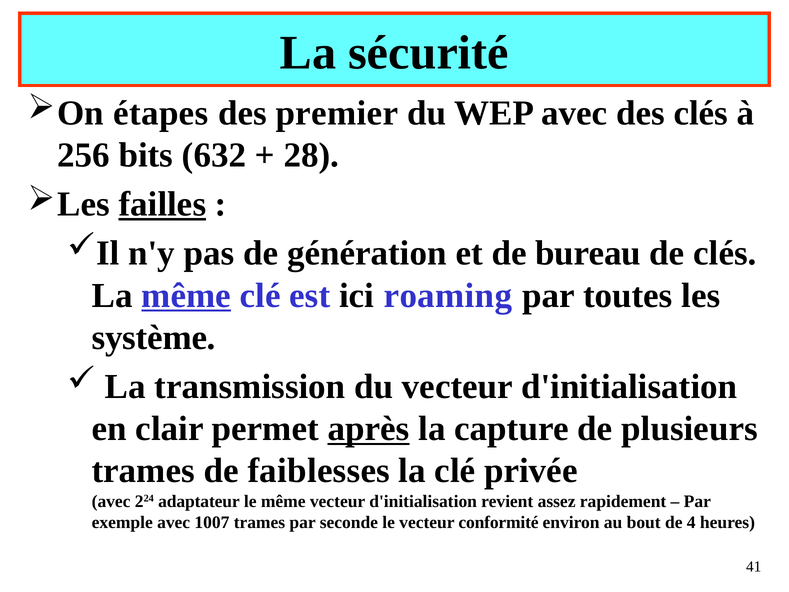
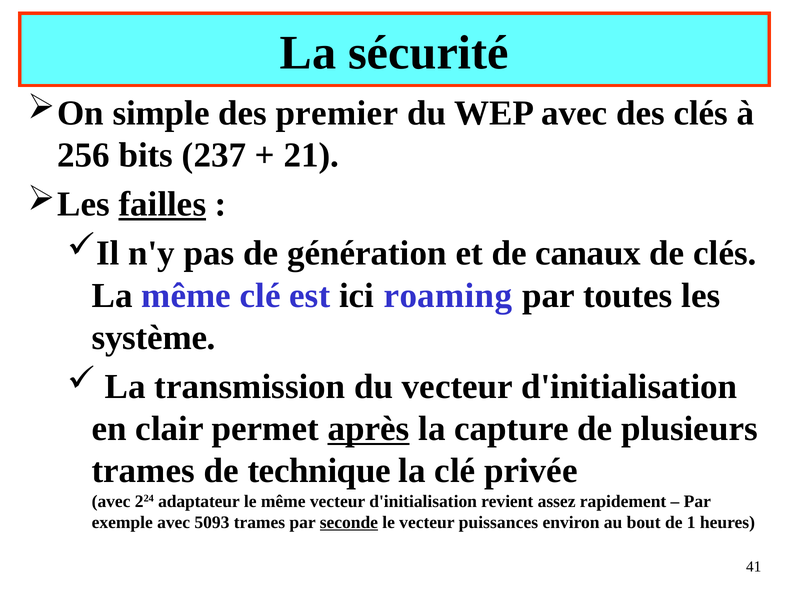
étapes: étapes -> simple (161, 113)
632: 632 -> 237 (214, 155)
28: 28 -> 21 (311, 155)
bureau: bureau -> canaux (588, 253)
même underline: present -> none (186, 295)
faiblesses: faiblesses -> technique (319, 471)
1007: 1007 -> 5093 (212, 522)
seconde underline: none -> present (349, 522)
conformité: conformité -> puissances (498, 522)
4: 4 -> 1 (691, 522)
